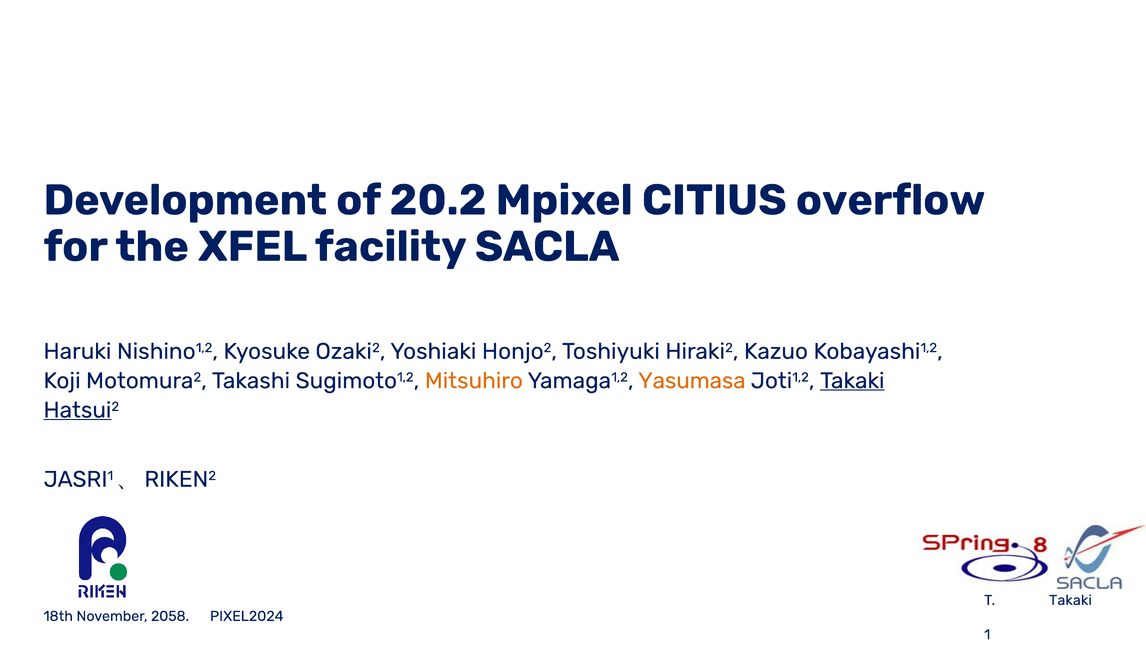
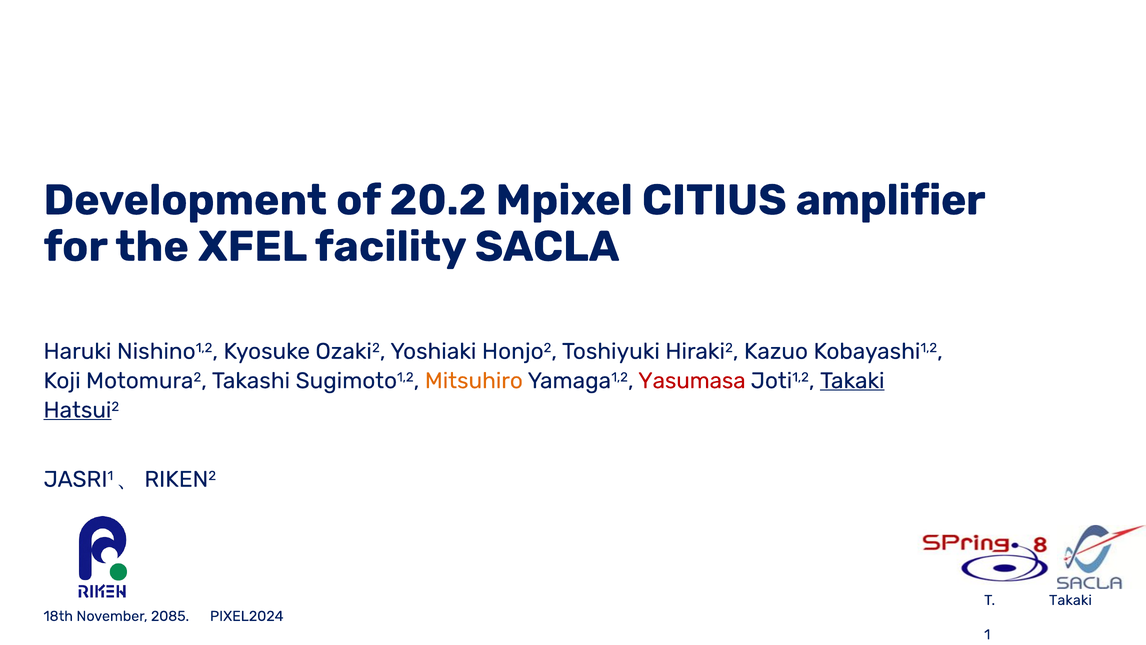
overflow: overflow -> amplifier (891, 200)
Yasumasa colour: orange -> red (692, 381)
2058: 2058 -> 2085 (170, 616)
